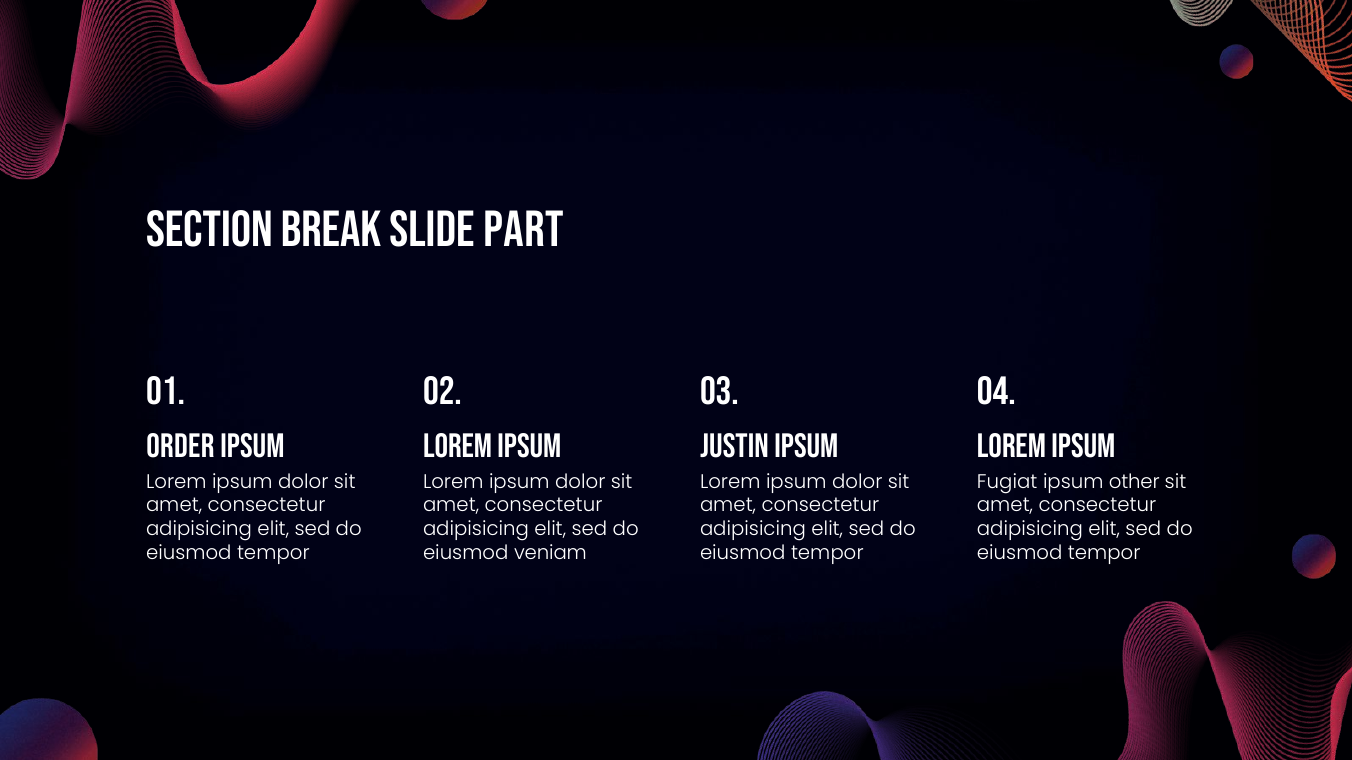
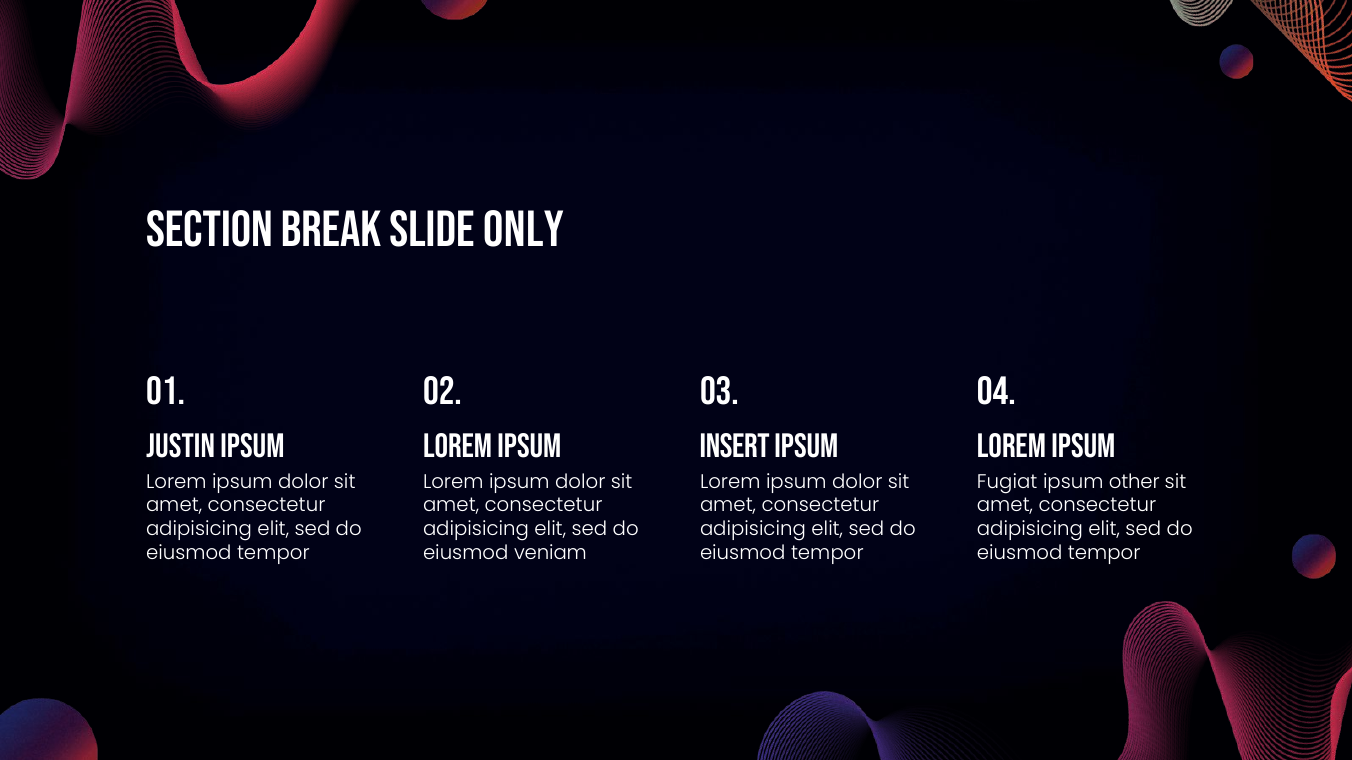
part: part -> only (524, 230)
Order: Order -> Justin (181, 447)
Justin: Justin -> Insert (735, 447)
